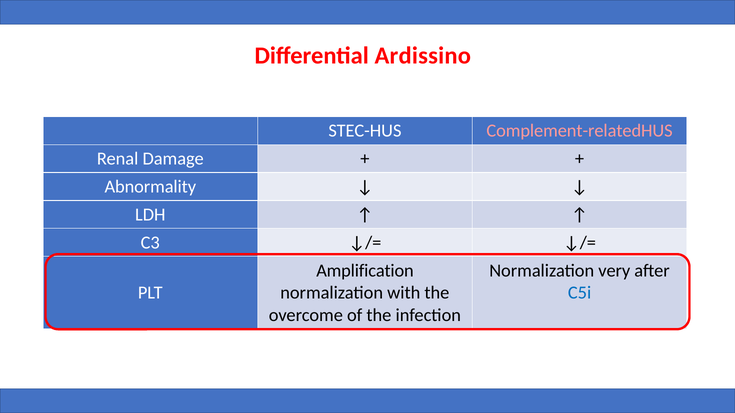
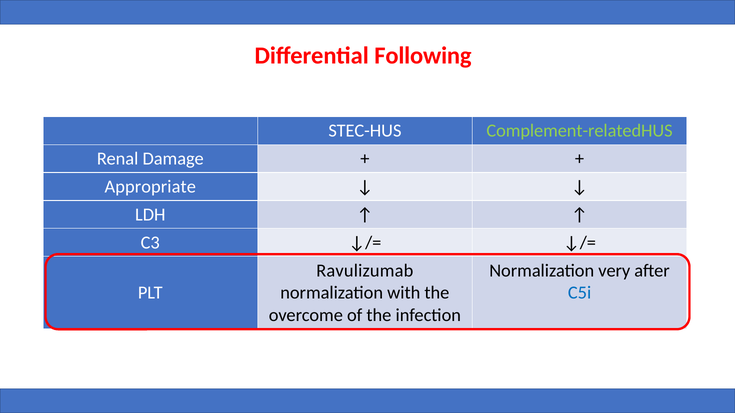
Ardissino: Ardissino -> Following (423, 56)
Complement-relatedHUS colour: pink -> light green (580, 131)
Abnormality: Abnormality -> Appropriate (150, 187)
Amplification: Amplification -> Ravulizumab (365, 271)
